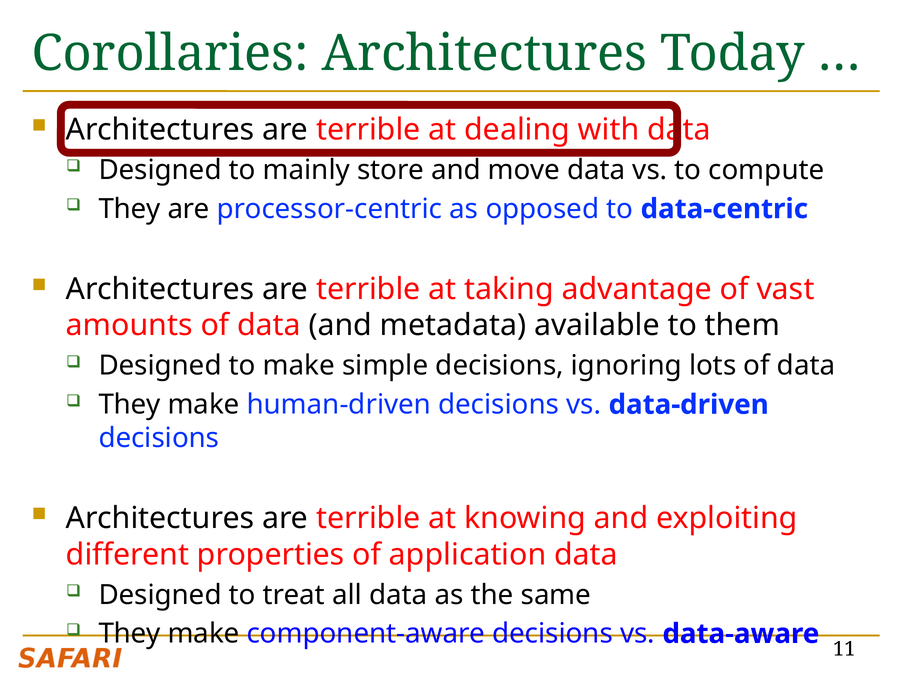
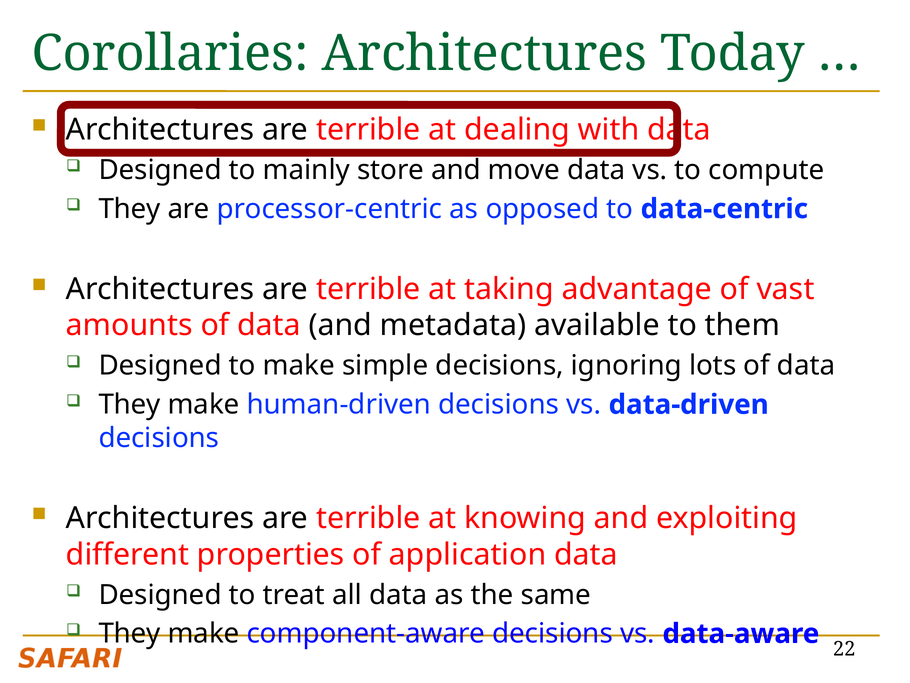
11: 11 -> 22 (844, 648)
